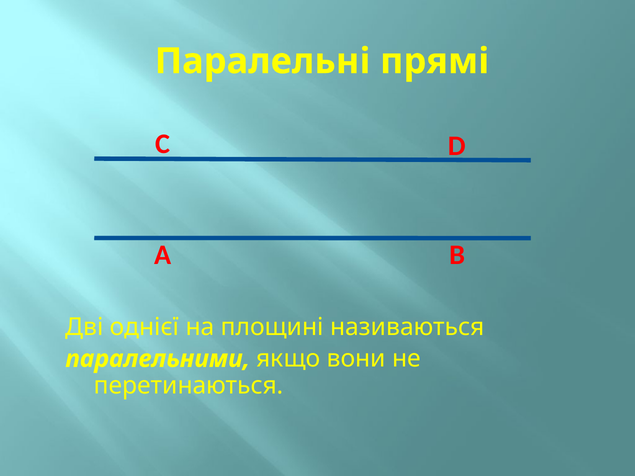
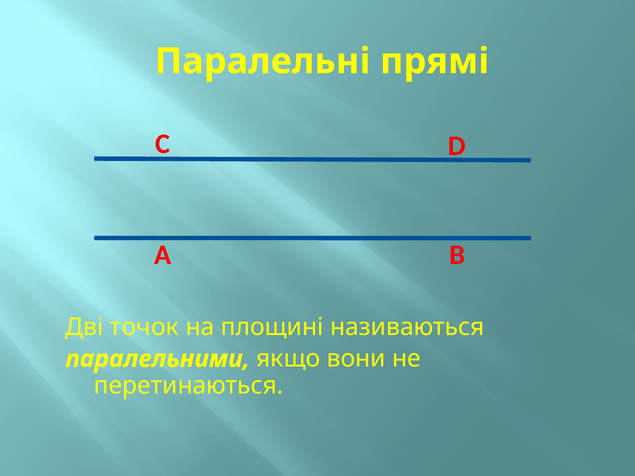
однієї: однієї -> точок (144, 327)
